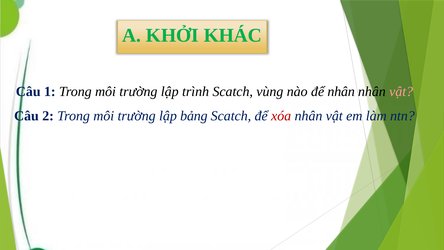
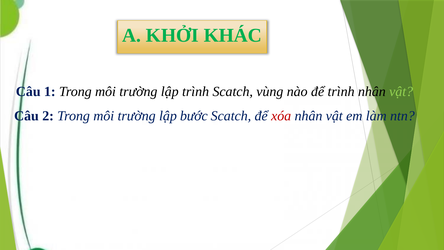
để nhân: nhân -> trình (341, 91)
vật colour: pink -> light green (401, 91)
bảng: bảng -> bước (194, 116)
